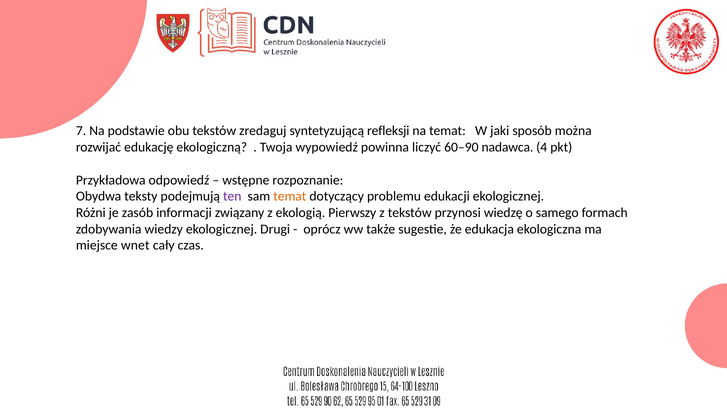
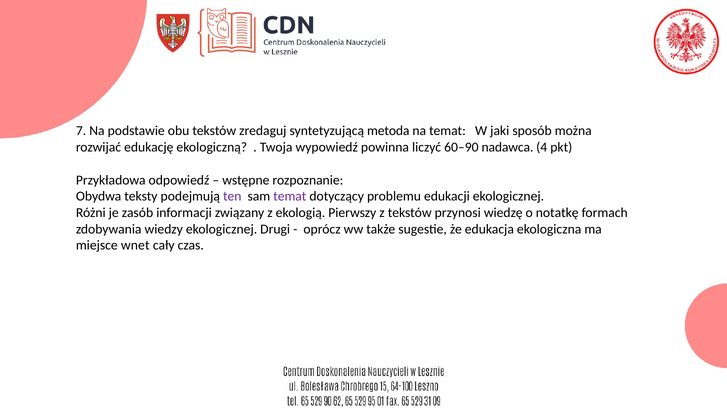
refleksji: refleksji -> metoda (388, 131)
temat colour: orange -> purple (290, 196)
samego: samego -> notatkę (557, 213)
